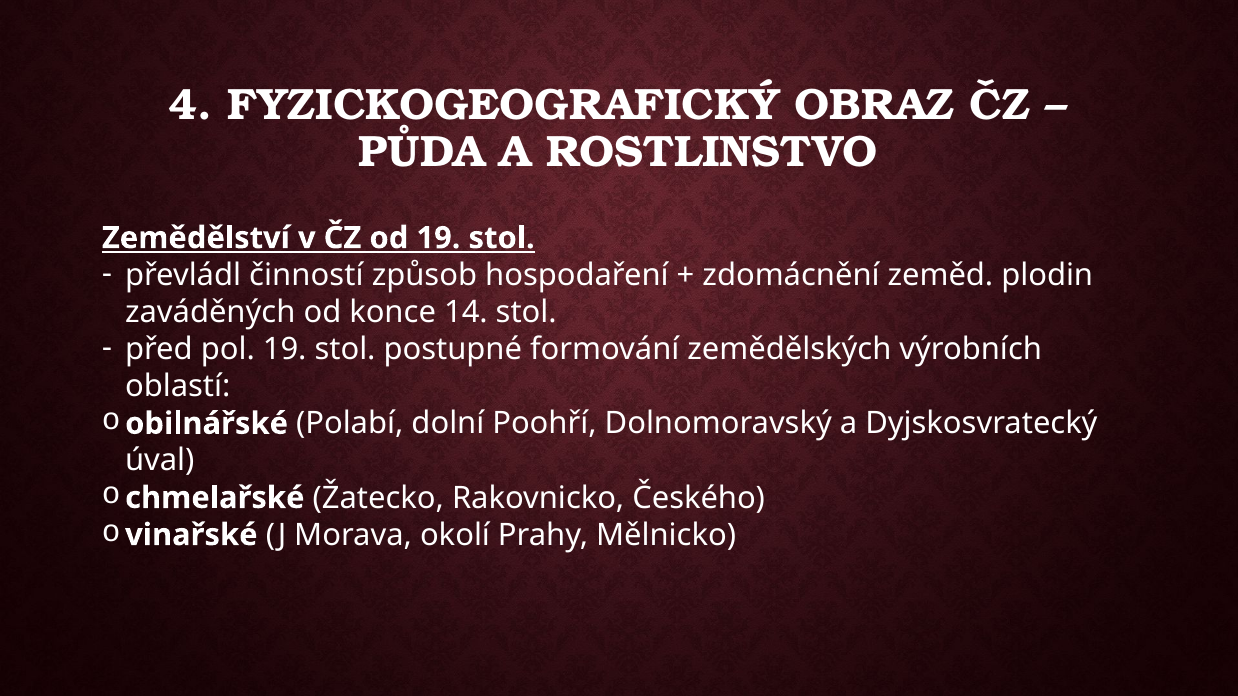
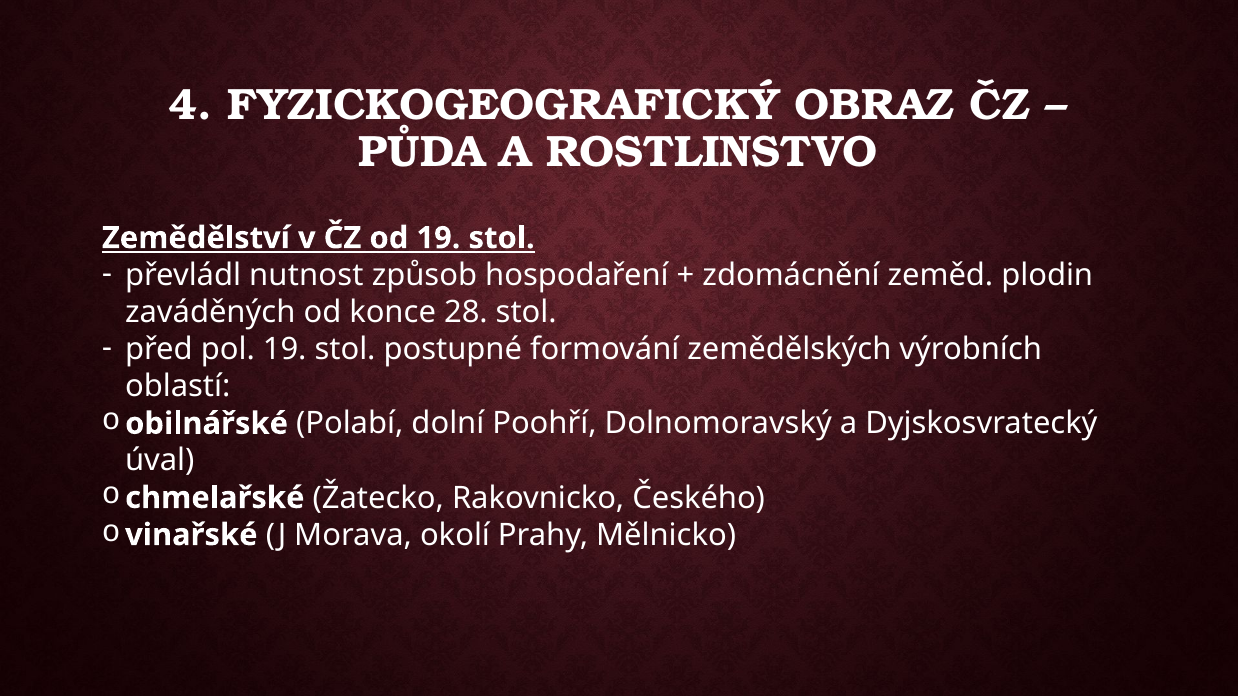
činností: činností -> nutnost (306, 275)
14: 14 -> 28 (466, 312)
